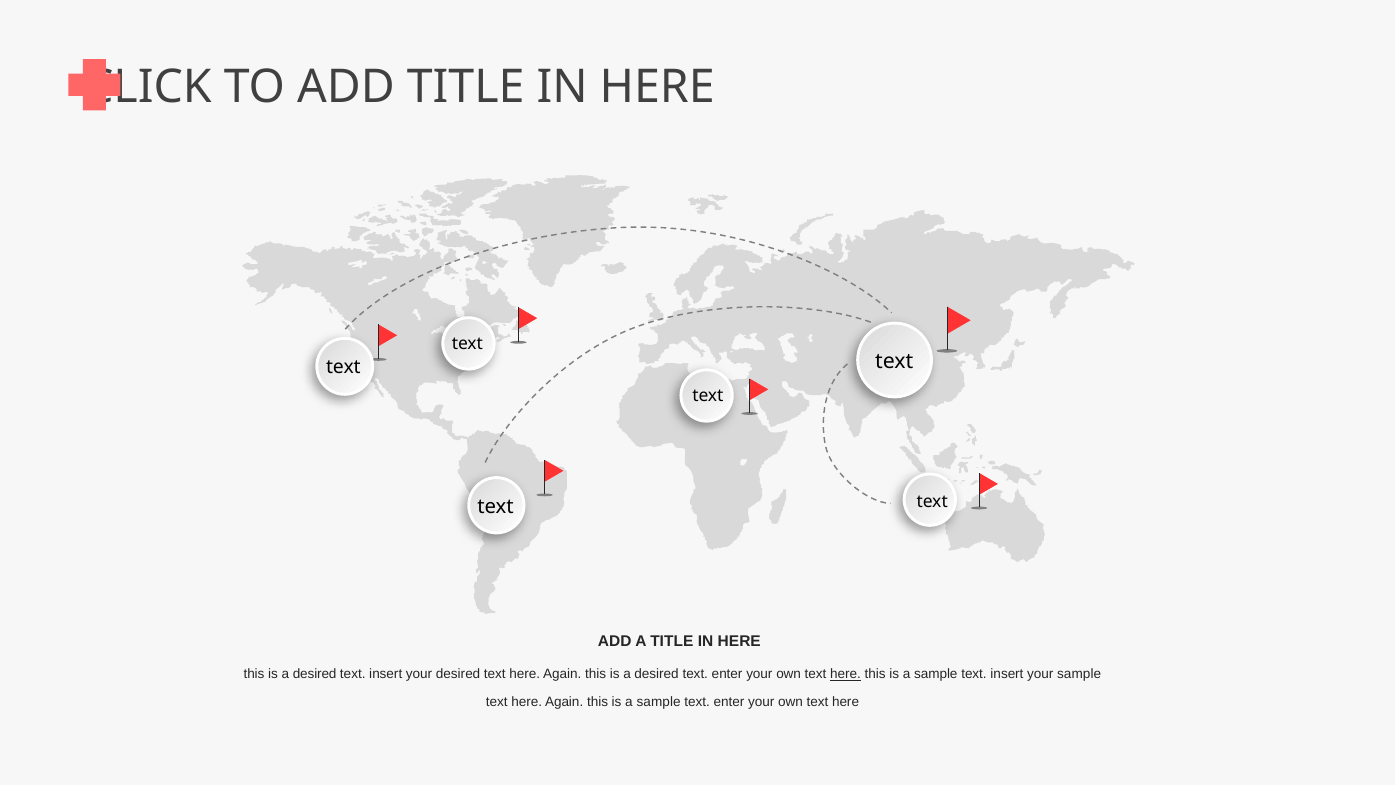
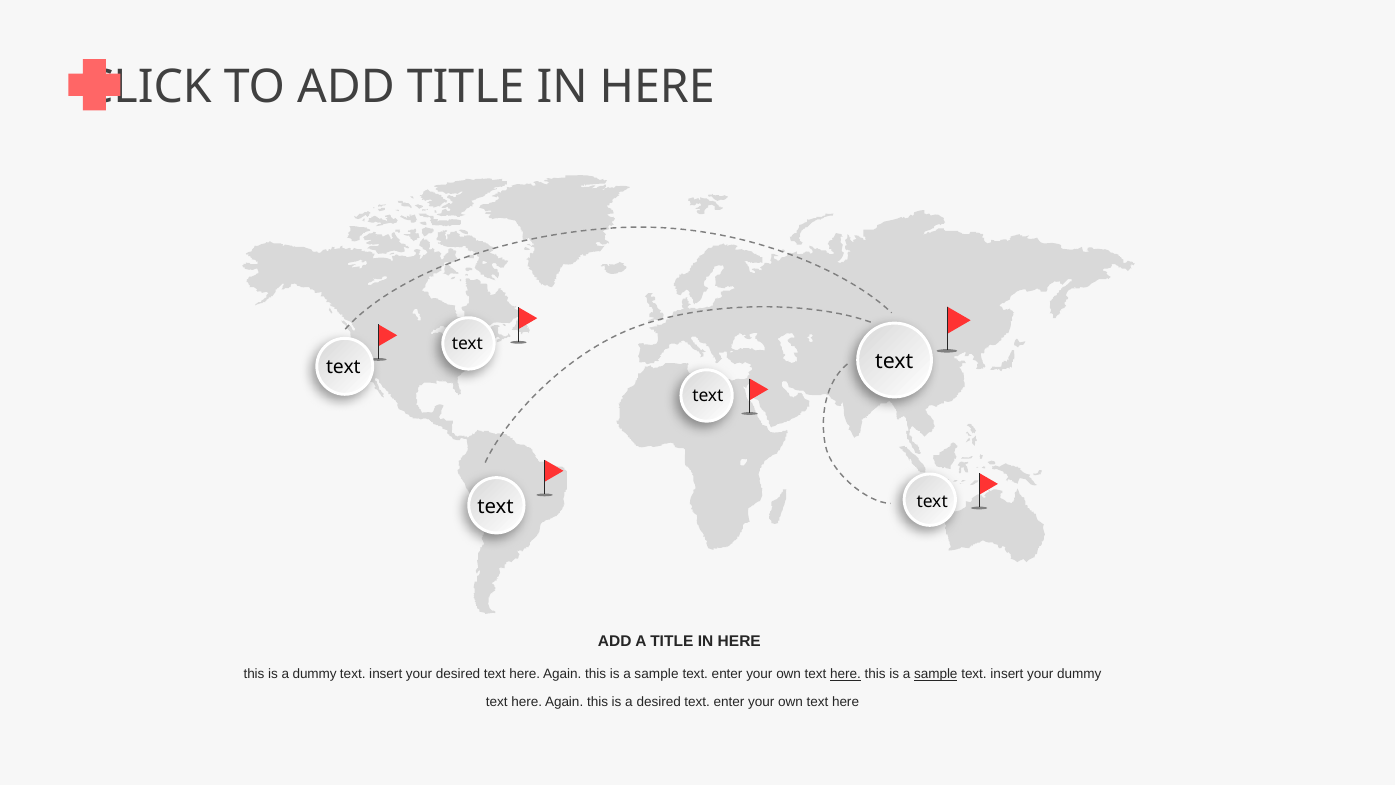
desired: desired -> dummy (315, 674)
desired: desired -> sample (657, 674)
sample underline: none -> present (936, 674)
your sample: sample -> dummy (1079, 674)
sample: sample -> desired (659, 701)
